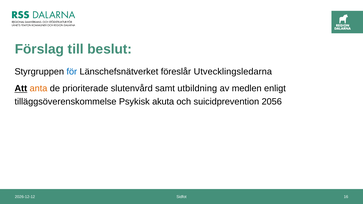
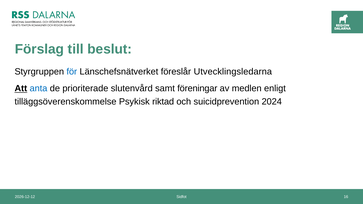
anta colour: orange -> blue (38, 89)
utbildning: utbildning -> föreningar (197, 89)
akuta: akuta -> riktad (163, 102)
2056: 2056 -> 2024 (272, 102)
